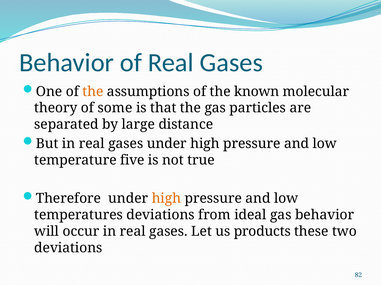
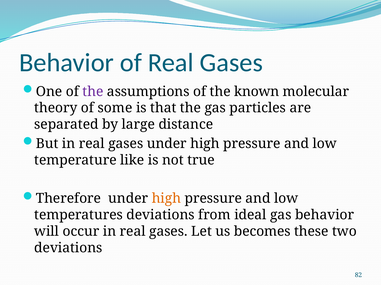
the colour: orange -> purple (93, 92)
five: five -> like (132, 160)
products: products -> becomes (262, 232)
